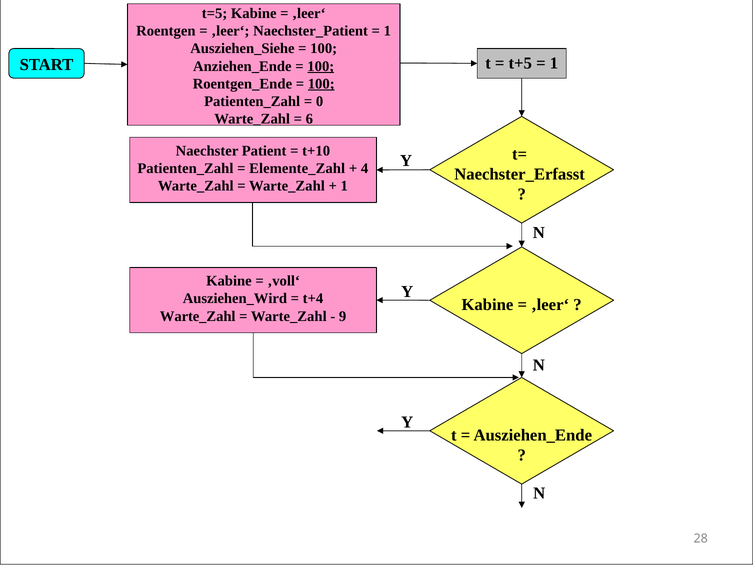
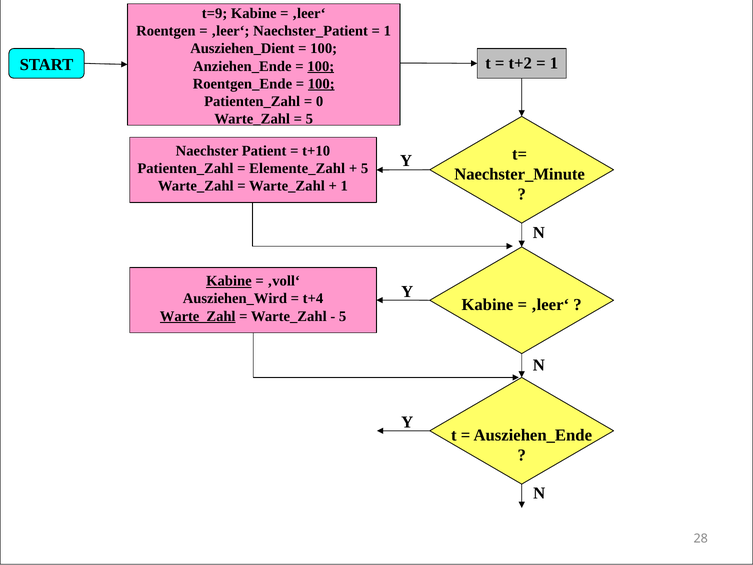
t=5: t=5 -> t=9 (215, 13)
Ausziehen_Siehe: Ausziehen_Siehe -> Ausziehen_Dient (242, 49)
t+5: t+5 -> t+2 (520, 63)
6: 6 -> 5 (309, 119)
4: 4 -> 5 (365, 168)
Naechster_Erfasst: Naechster_Erfasst -> Naechster_Minute (520, 174)
Kabine underline: none -> present (229, 281)
Warte_Zahl underline: none -> present (198, 316)
9: 9 -> 5 (343, 316)
